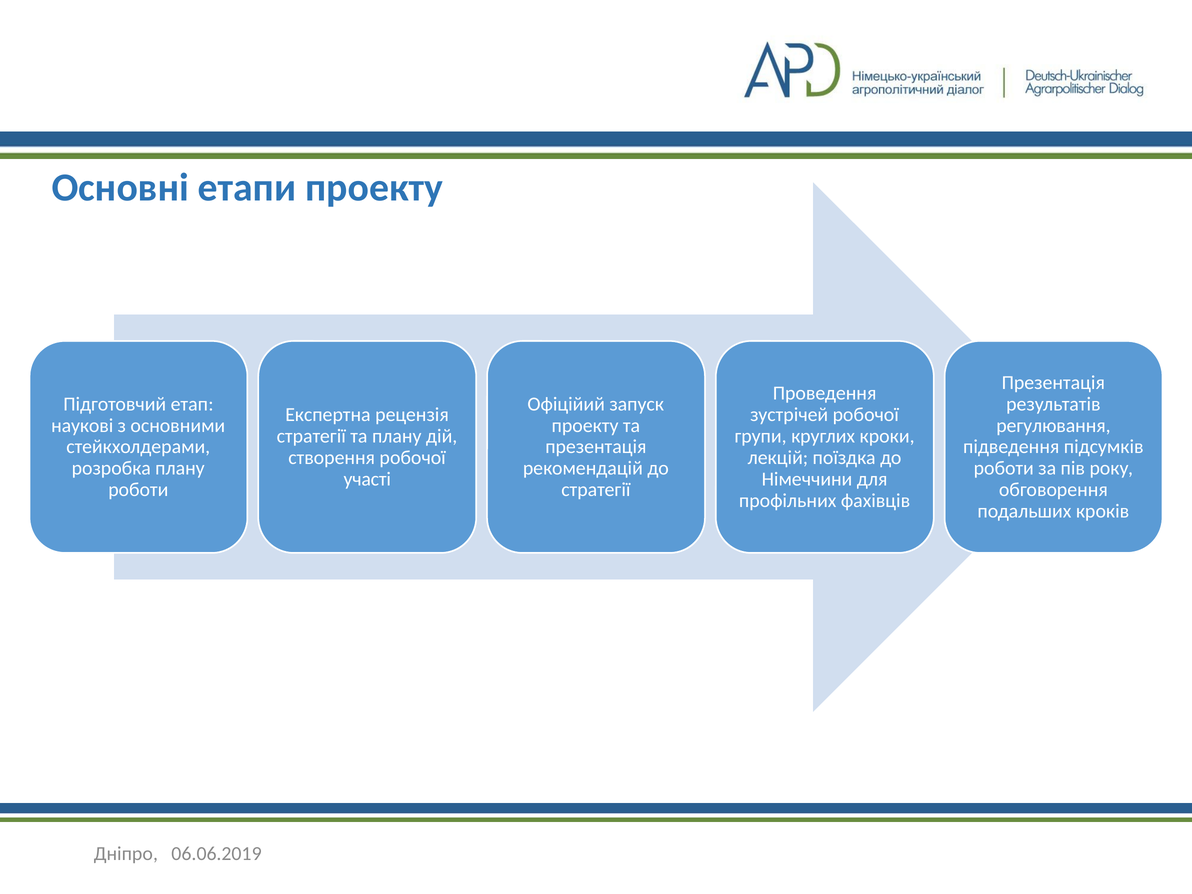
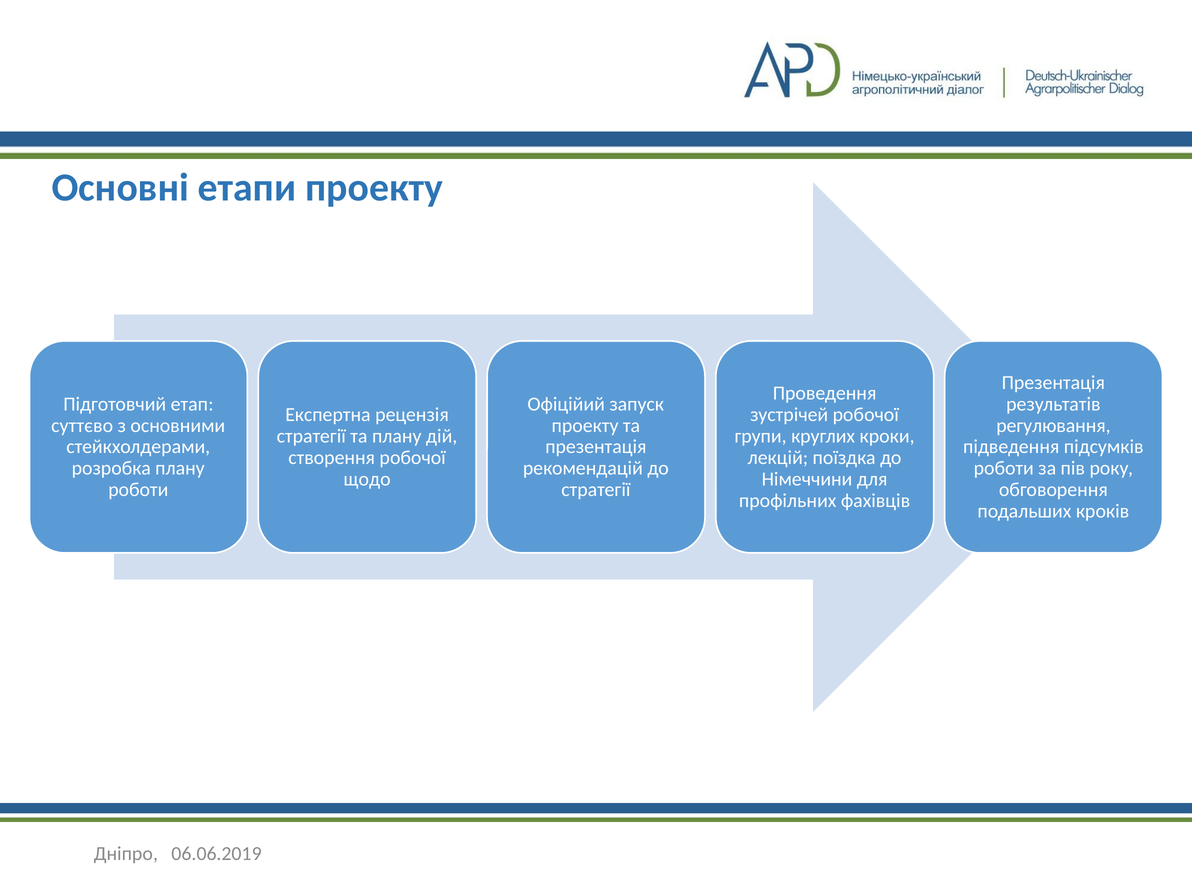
наукові: наукові -> суттєво (82, 425)
участі: участі -> щодо (367, 479)
